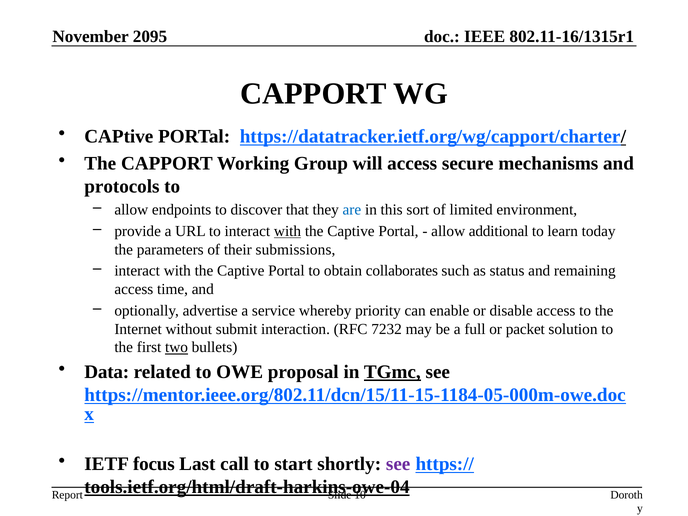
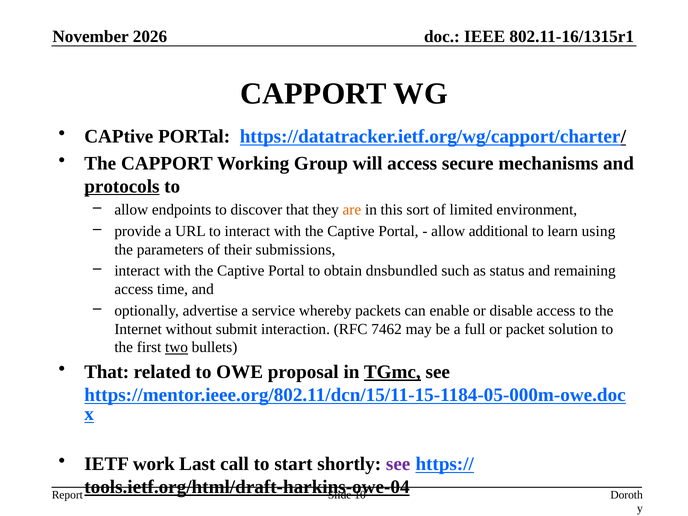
2095: 2095 -> 2026 (150, 37)
protocols underline: none -> present (122, 186)
are colour: blue -> orange (352, 210)
with underline: present -> none (288, 231)
today: today -> using (599, 231)
collaborates: collaborates -> dnsbundled (402, 271)
priority: priority -> packets (378, 311)
7232: 7232 -> 7462 (387, 329)
Data: Data -> That (107, 372)
focus: focus -> work (154, 464)
